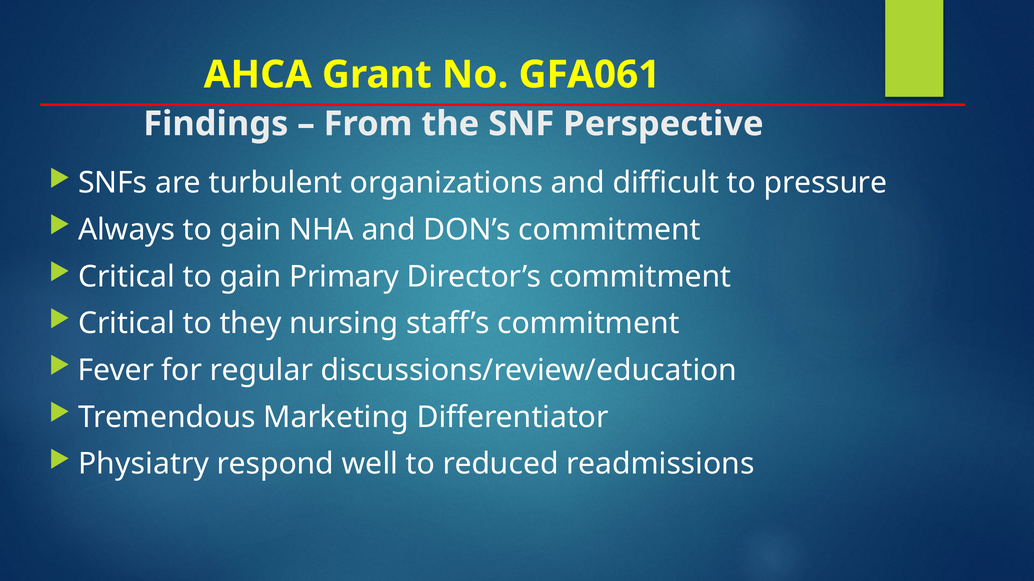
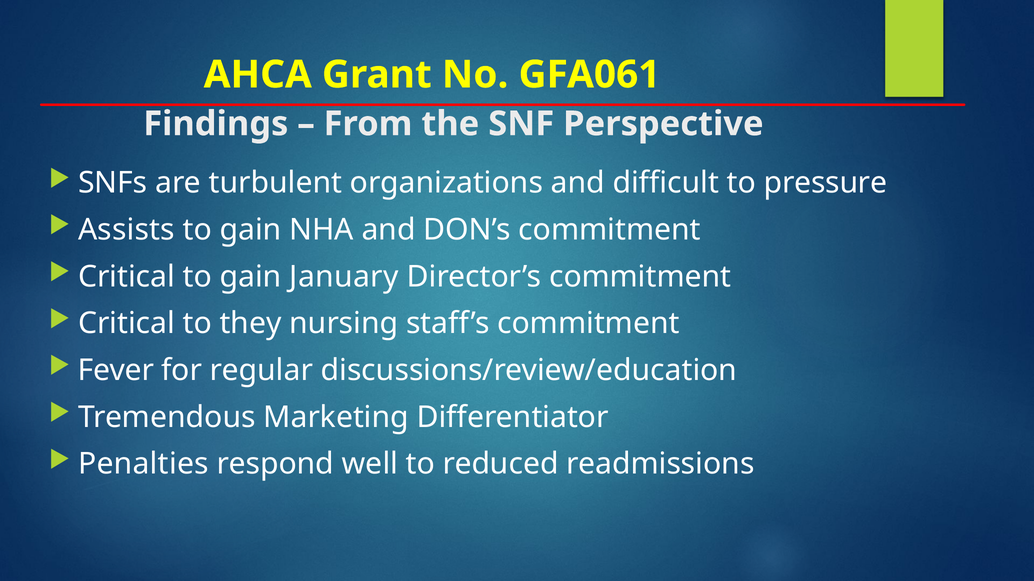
Always: Always -> Assists (126, 230)
Primary: Primary -> January (344, 277)
Physiatry: Physiatry -> Penalties (143, 464)
